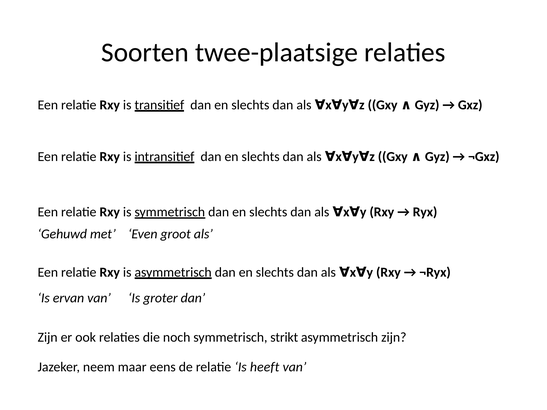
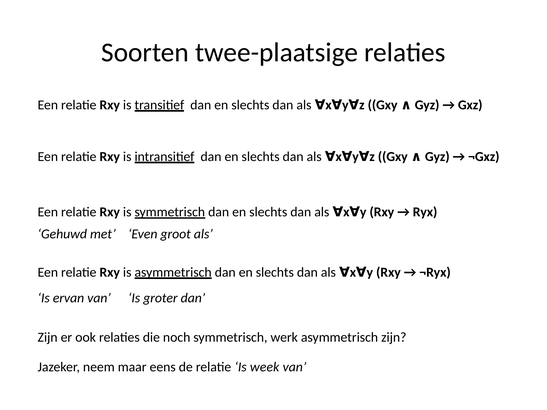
strikt: strikt -> werk (284, 338)
heeft: heeft -> week (265, 367)
